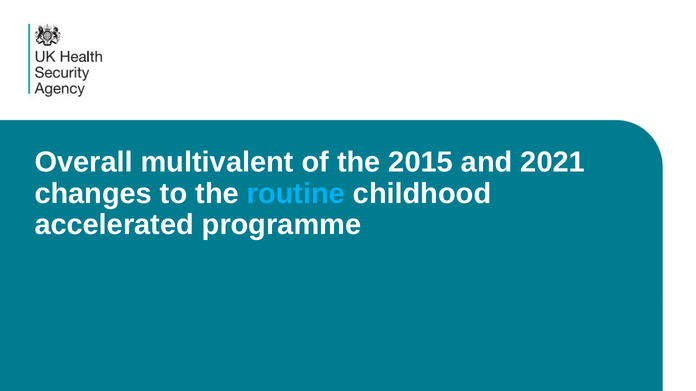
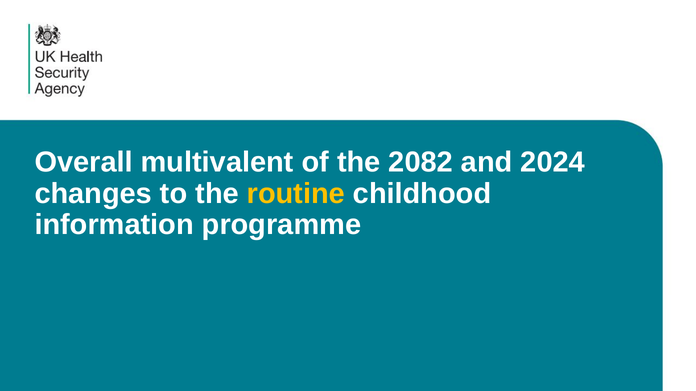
2015: 2015 -> 2082 (421, 162)
2021: 2021 -> 2024 (553, 162)
routine colour: light blue -> yellow (296, 194)
accelerated: accelerated -> information (114, 225)
